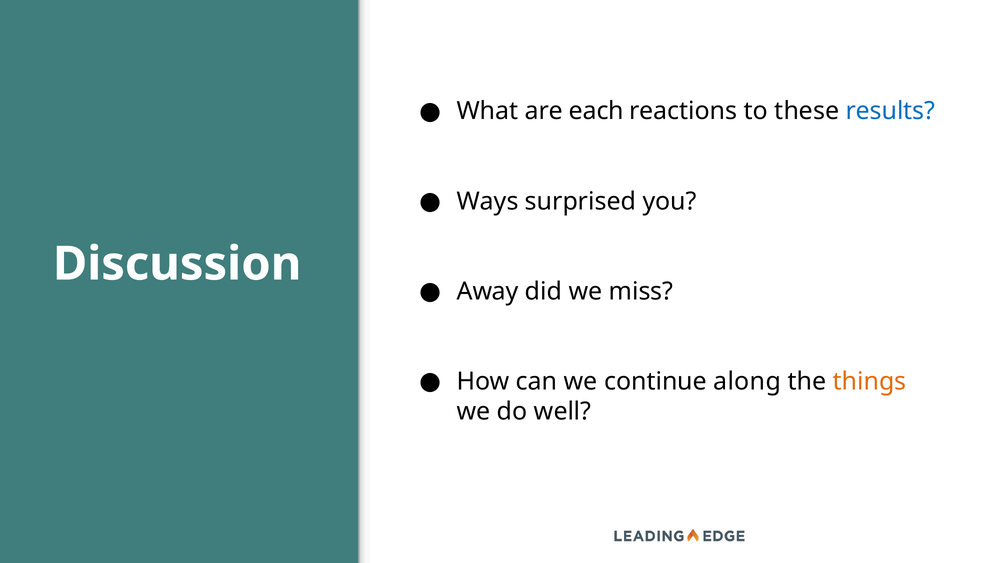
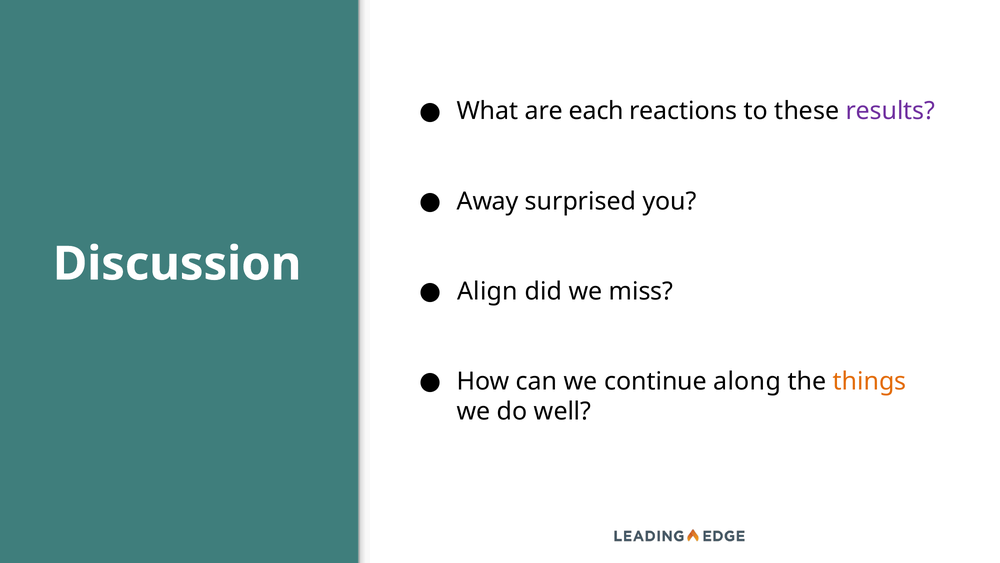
results colour: blue -> purple (890, 111)
Ways: Ways -> Away (488, 201)
Away: Away -> Align (487, 291)
